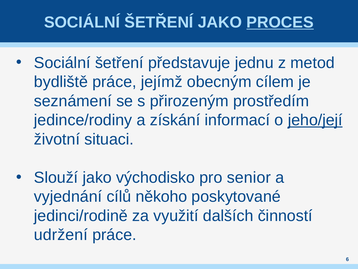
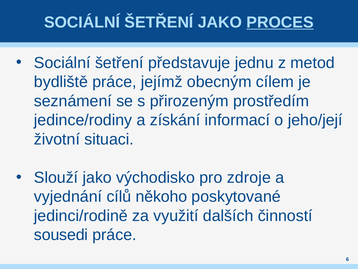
jeho/její underline: present -> none (315, 120)
senior: senior -> zdroje (249, 177)
udržení: udržení -> sousedi (61, 235)
